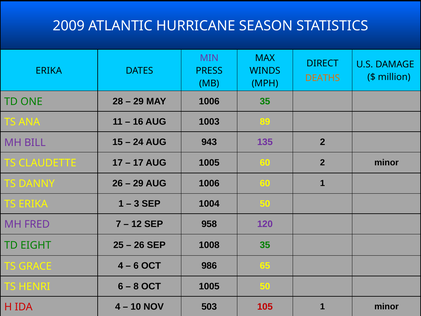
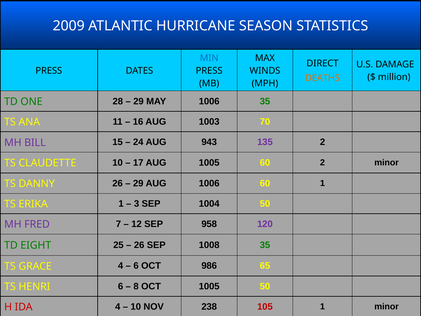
MIN colour: purple -> blue (209, 58)
ERIKA: ERIKA -> PRESS (49, 71)
89: 89 -> 70 (265, 122)
CLAUDETTE 17: 17 -> 10 (118, 163)
503: 503 -> 238 (209, 306)
